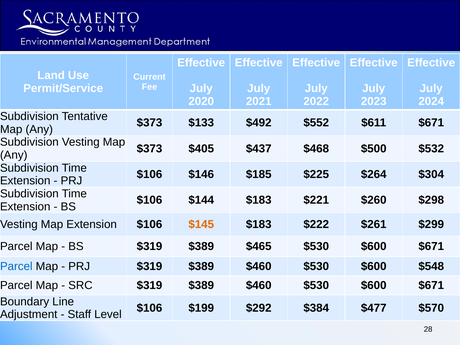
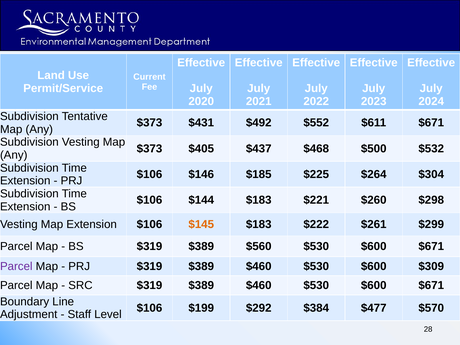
$133: $133 -> $431 (201, 123)
$465: $465 -> $560 (259, 246)
Parcel colour: blue -> purple (16, 266)
$548: $548 -> $309 (431, 266)
